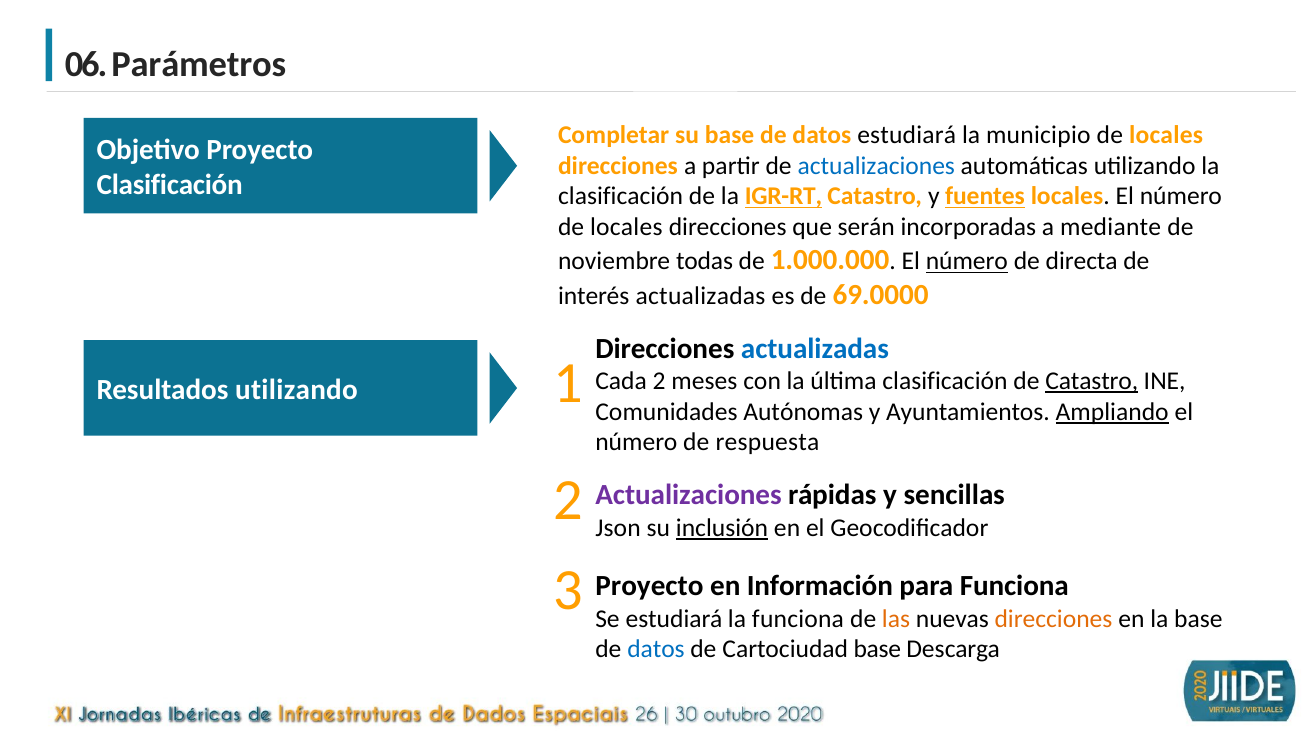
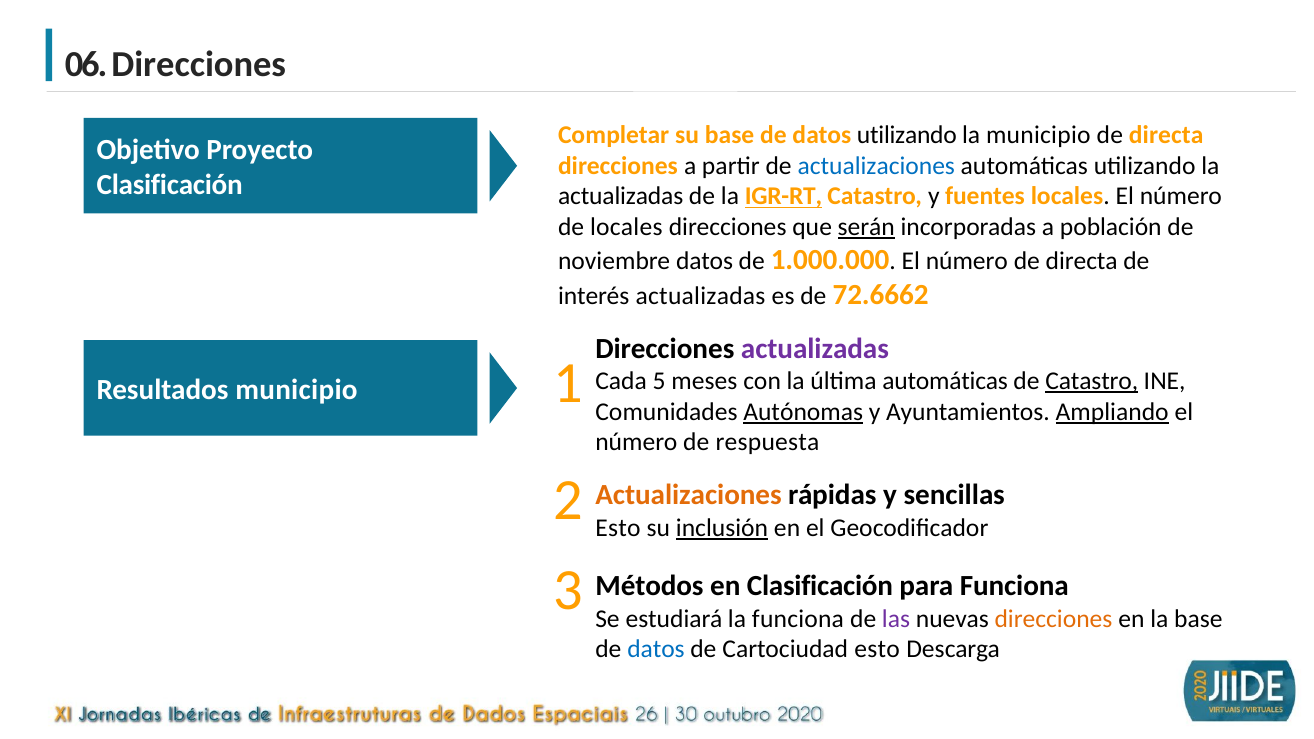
06 Parámetros: Parámetros -> Direcciones (199, 64)
datos estudiará: estudiará -> utilizando (907, 135)
locales: locales -> directa (1166, 135)
clasificación: clasificación -> actualizadas (621, 196)
fuentes underline: present -> none (985, 196)
serán underline: none -> present (866, 227)
mediante: mediante -> población (1111, 227)
noviembre todas: todas -> datos (705, 261)
número underline: present -> none (967, 261)
69.0000: 69.0000 -> 72.6662 (881, 295)
actualizadas colour: blue -> purple (815, 349)
Cada 2: 2 -> 5 (659, 381)
última clasificación: clasificación -> automáticas (945, 381)
Resultados utilizando: utilizando -> municipio (296, 390)
Autónomas underline: none -> present (803, 412)
Actualizaciones colour: purple -> orange (689, 495)
Json: Json -> Esto (618, 528)
Proyecto: Proyecto -> Métodos (649, 586)
en Información: Información -> Clasificación (820, 586)
las colour: orange -> purple (896, 619)
Cartociudad base: base -> esto (877, 650)
